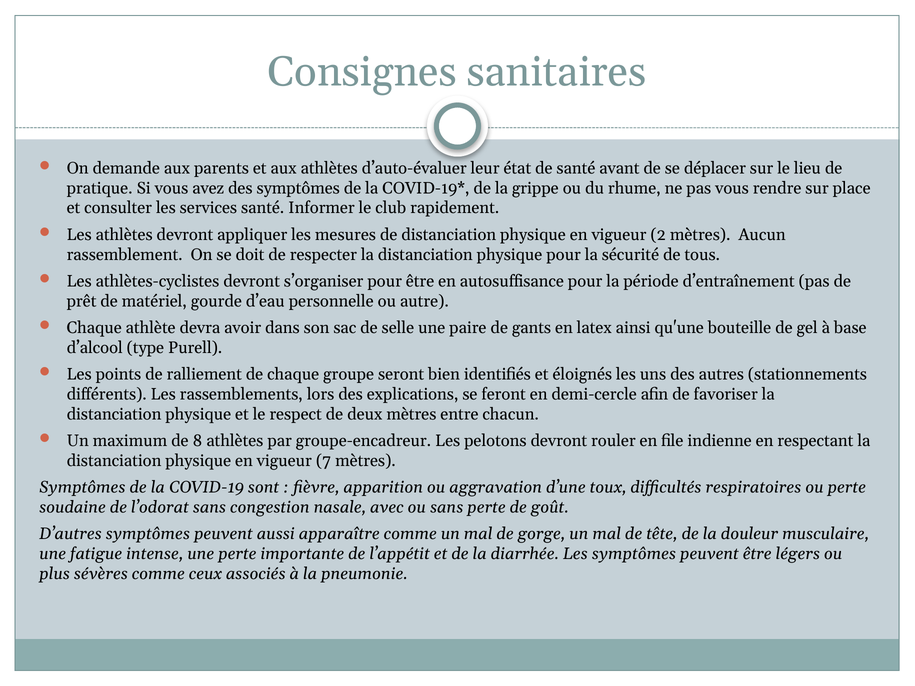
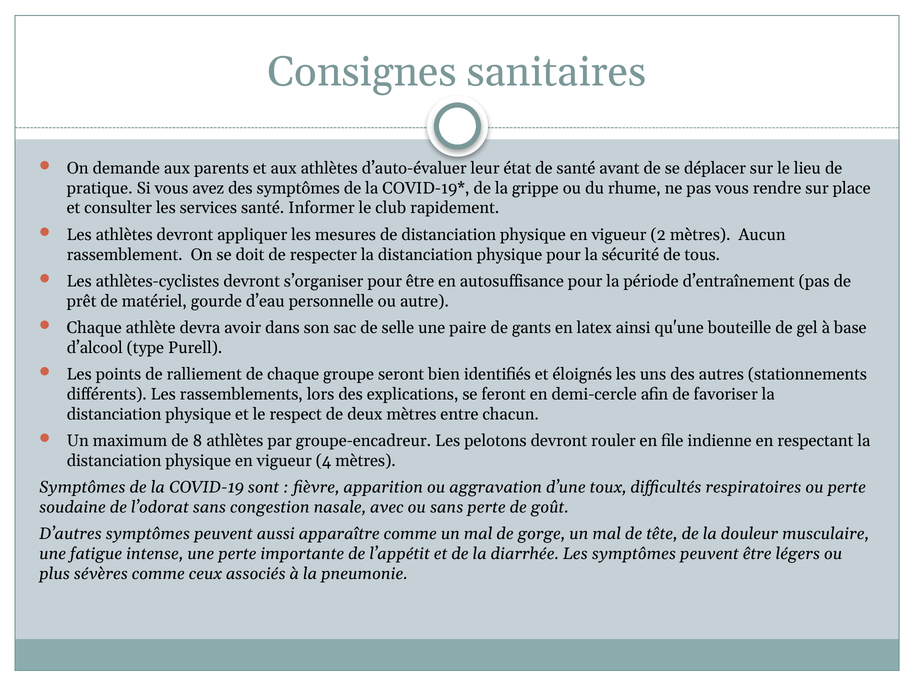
7: 7 -> 4 (324, 461)
